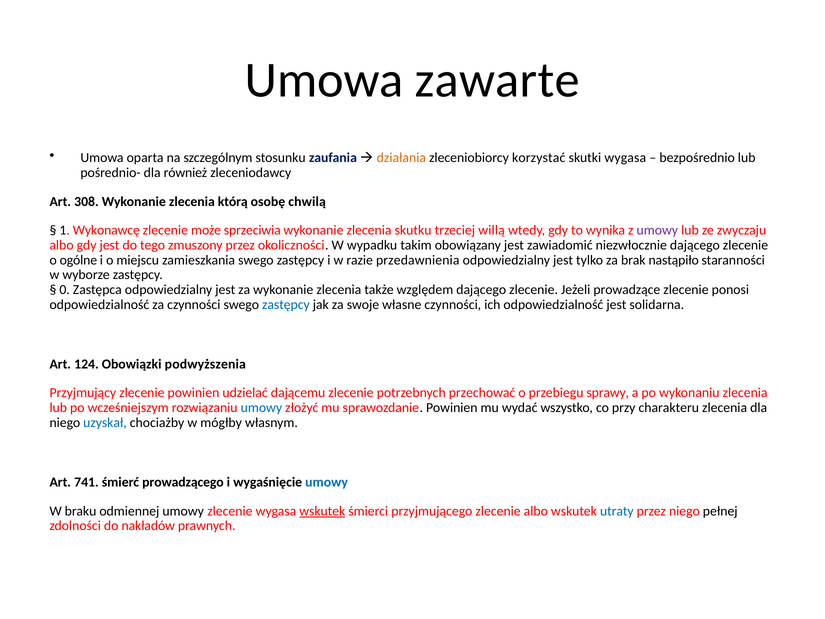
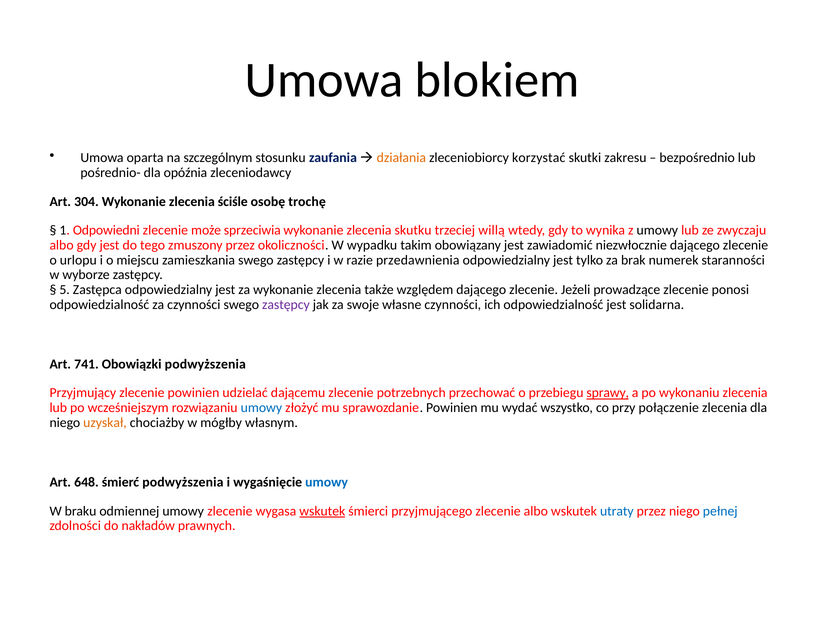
zawarte: zawarte -> blokiem (497, 80)
skutki wygasa: wygasa -> zakresu (625, 158)
również: również -> opóźnia (185, 173)
308: 308 -> 304 (86, 201)
którą: którą -> ściśle (233, 201)
chwilą: chwilą -> trochę (307, 201)
Wykonawcę: Wykonawcę -> Odpowiedni (106, 230)
umowy colour: purple -> black (657, 230)
ogólne: ogólne -> urlopu (78, 260)
nastąpiło: nastąpiło -> numerek (674, 260)
0: 0 -> 5 (65, 290)
zastępcy colour: blue -> purple (286, 305)
124: 124 -> 741 (86, 364)
sprawy underline: none -> present (608, 393)
charakteru: charakteru -> połączenie (669, 408)
uzyskał colour: blue -> orange (105, 422)
741: 741 -> 648 (86, 482)
śmierć prowadzącego: prowadzącego -> podwyższenia (183, 482)
pełnej colour: black -> blue (720, 511)
